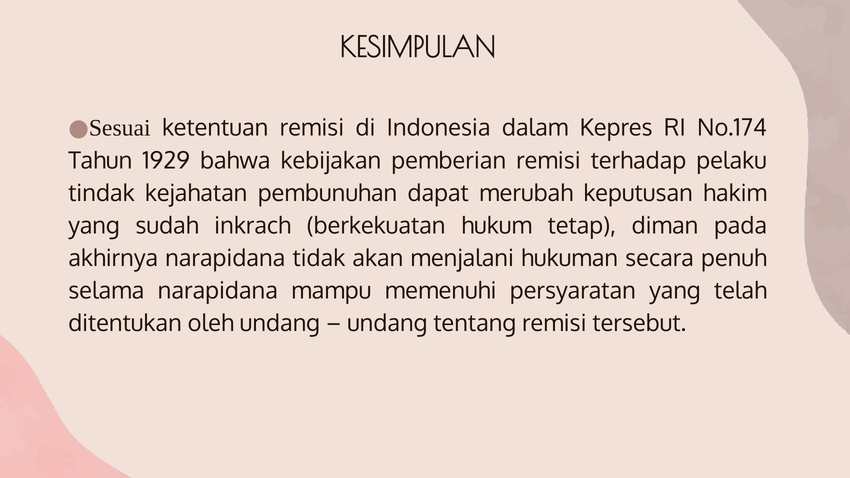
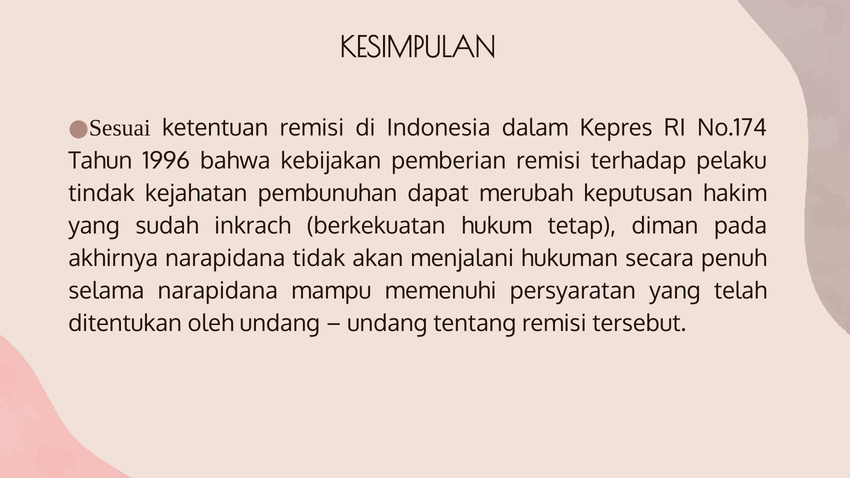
1929: 1929 -> 1996 (166, 161)
